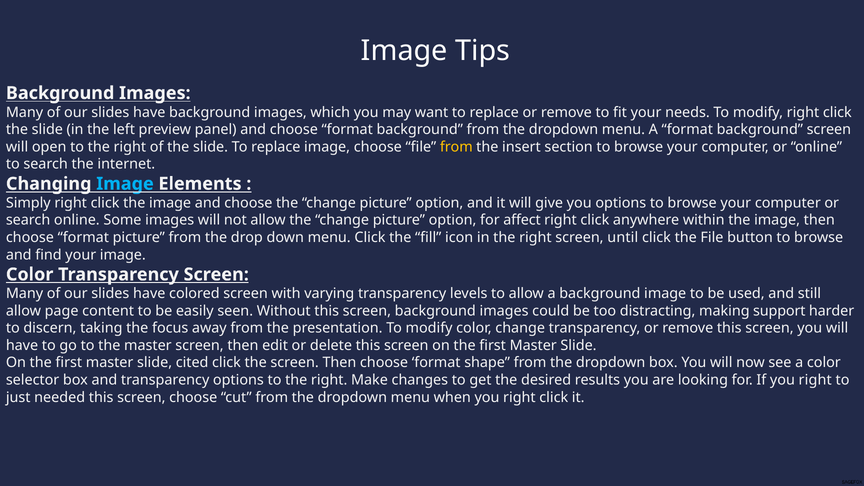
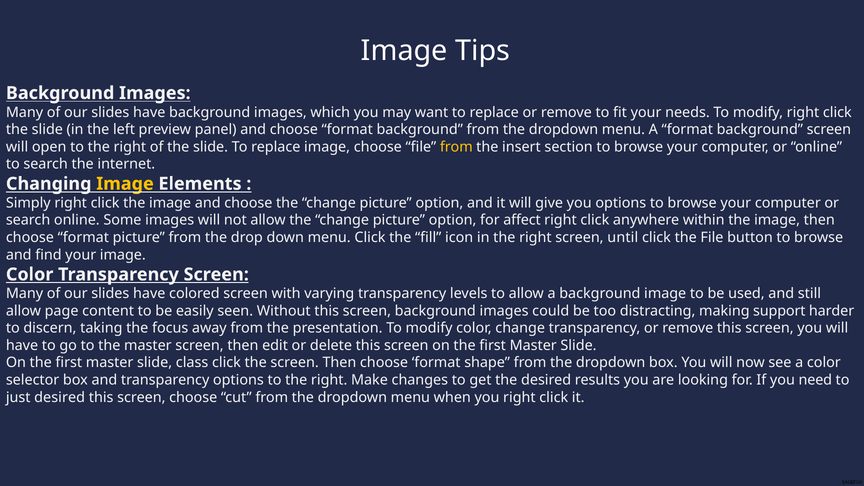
Image colour: light blue -> yellow (125, 184)
cited: cited -> class (192, 363)
If you right: right -> need (815, 380)
just needed: needed -> desired (60, 397)
